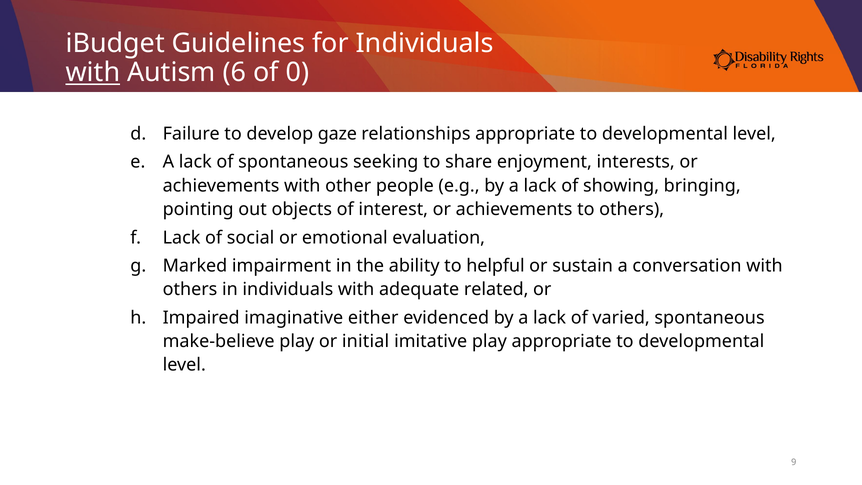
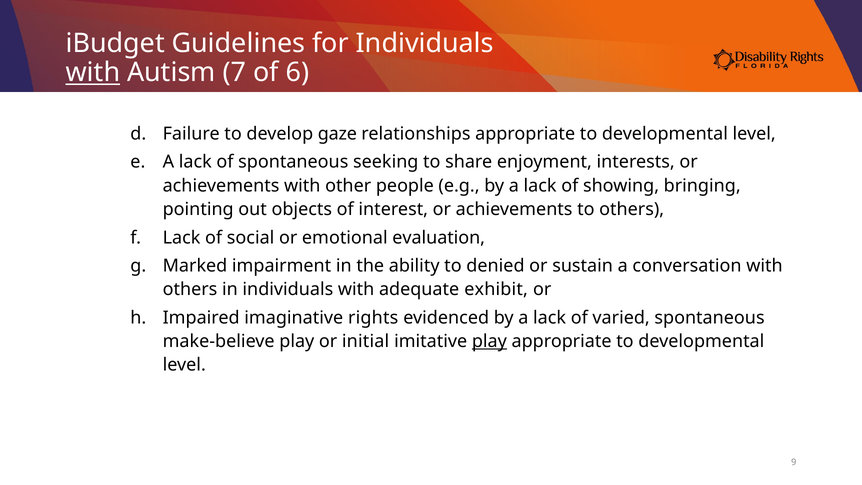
6: 6 -> 7 (234, 72)
0: 0 -> 6 (297, 72)
helpful: helpful -> denied (495, 266)
related: related -> exhibit (496, 289)
either: either -> rights (373, 318)
play underline: none -> present (489, 341)
